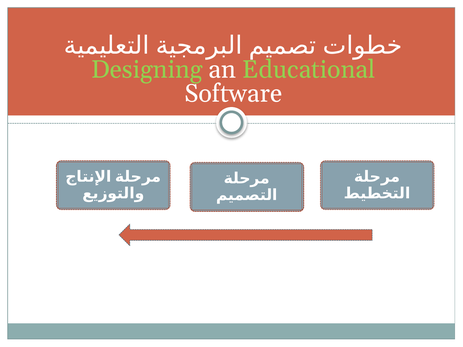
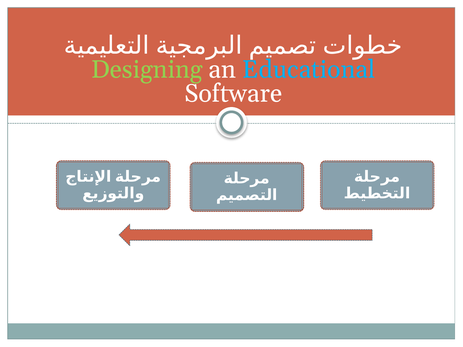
Educational colour: light green -> light blue (309, 70)
